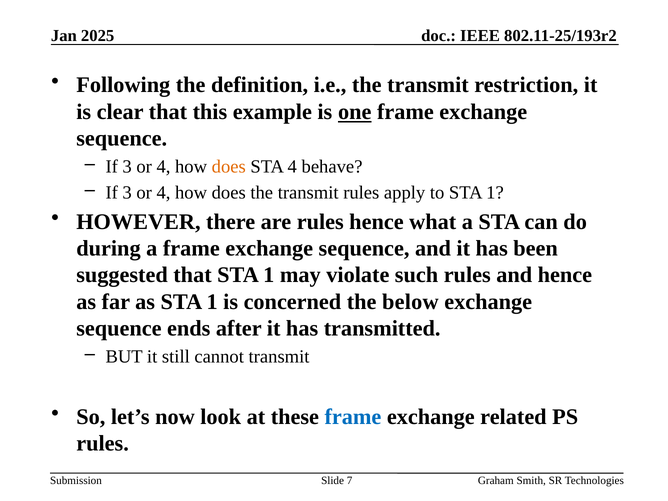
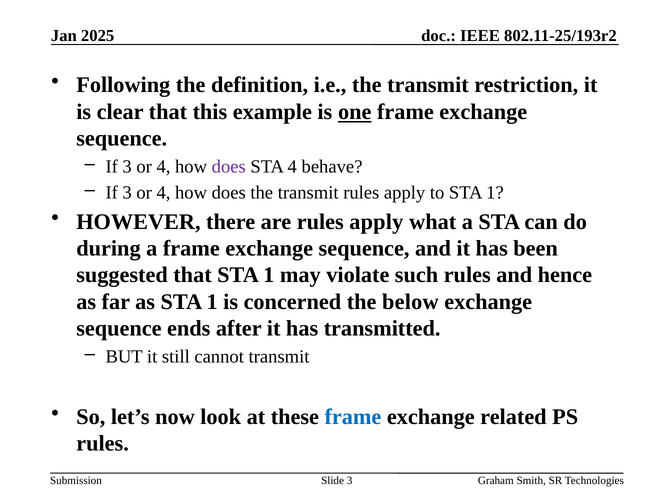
does colour: orange -> purple (229, 166)
are rules hence: hence -> apply (376, 222)
Slide 7: 7 -> 3 (350, 480)
